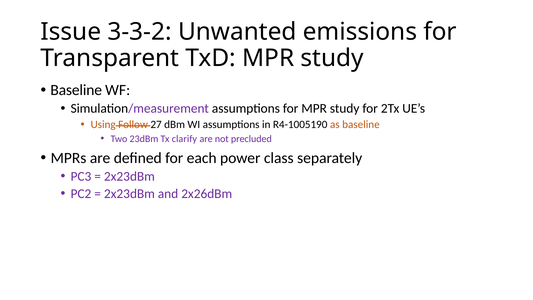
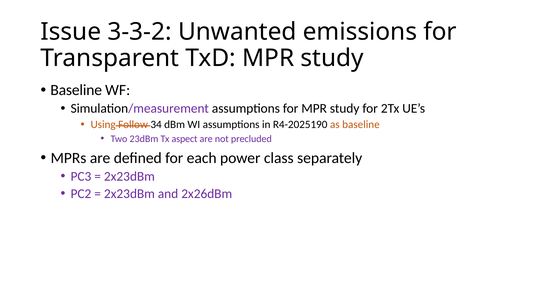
27: 27 -> 34 (156, 124)
R4-1005190: R4-1005190 -> R4-2025190 (300, 124)
clarify: clarify -> aspect (184, 139)
